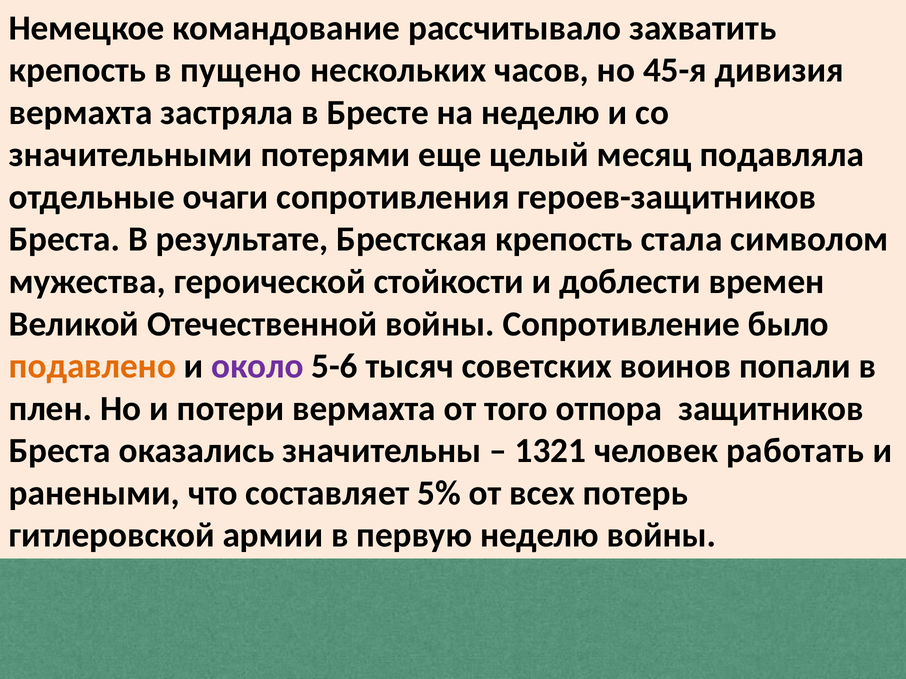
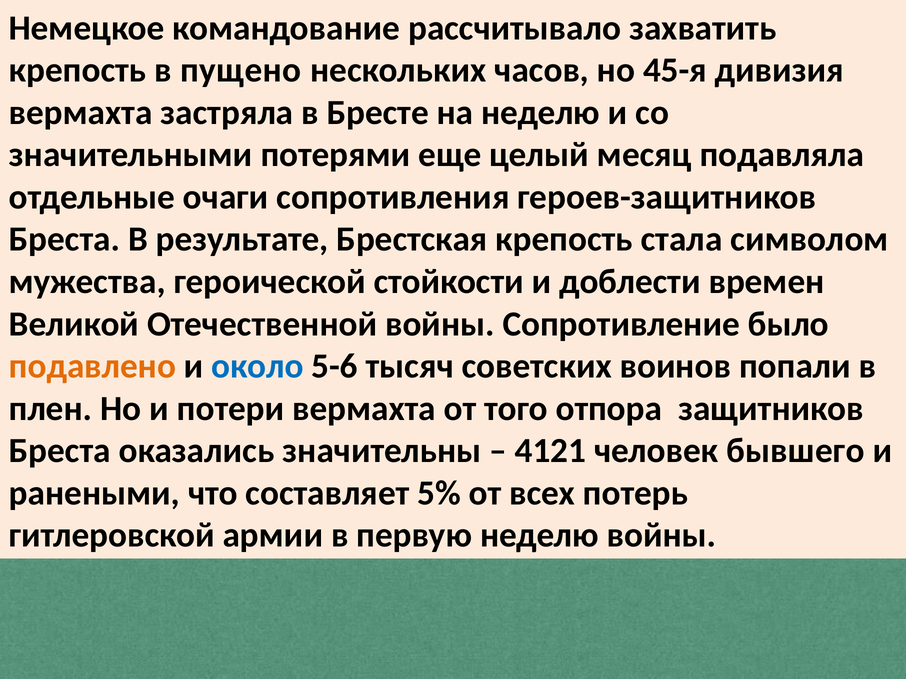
около colour: purple -> blue (257, 366)
1321: 1321 -> 4121 (550, 451)
работать: работать -> бывшего (795, 451)
